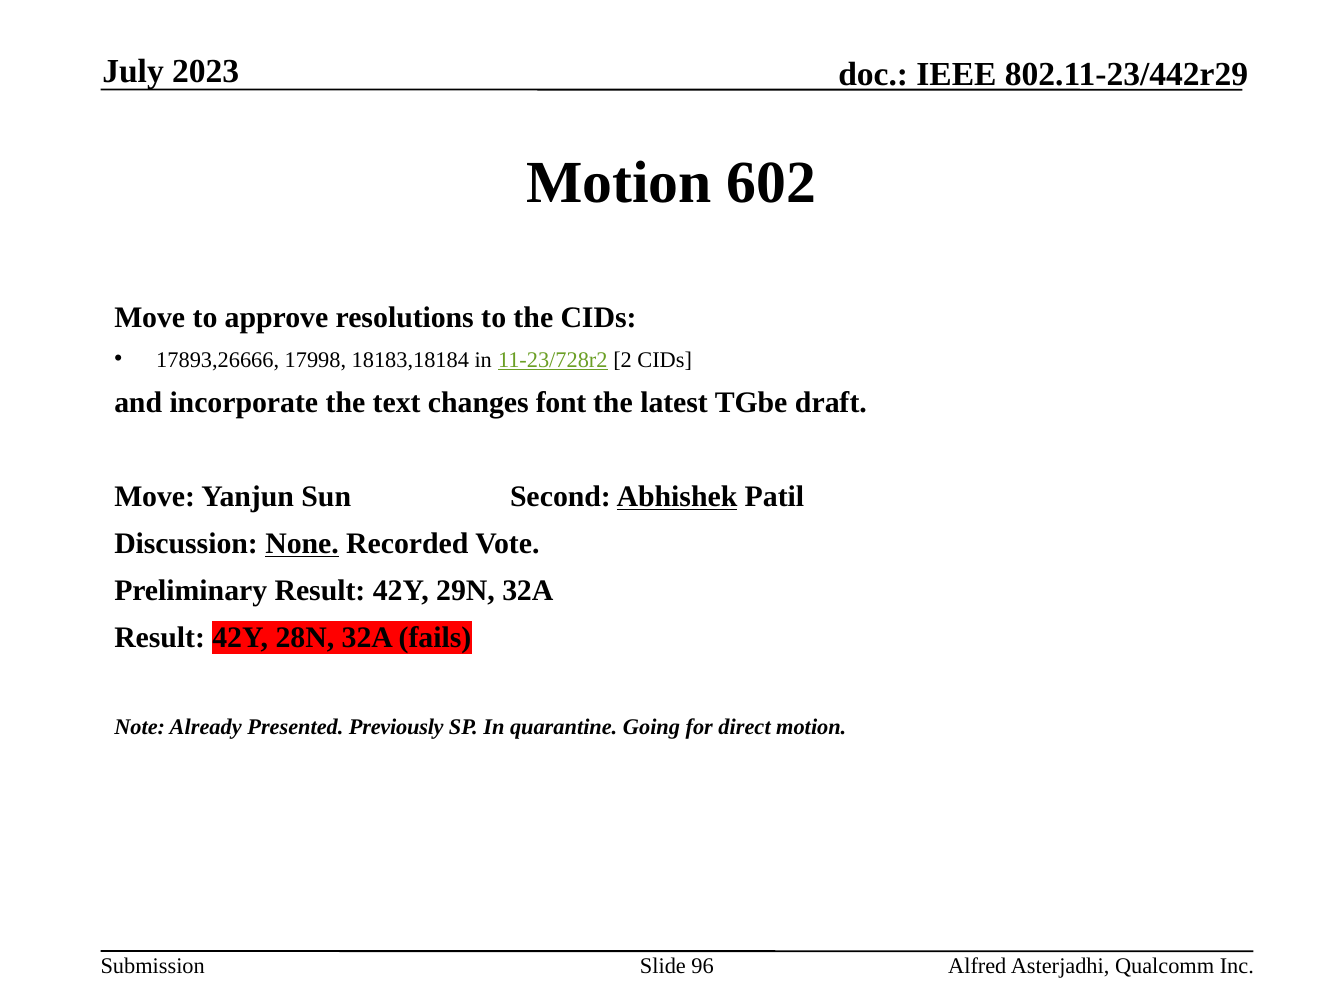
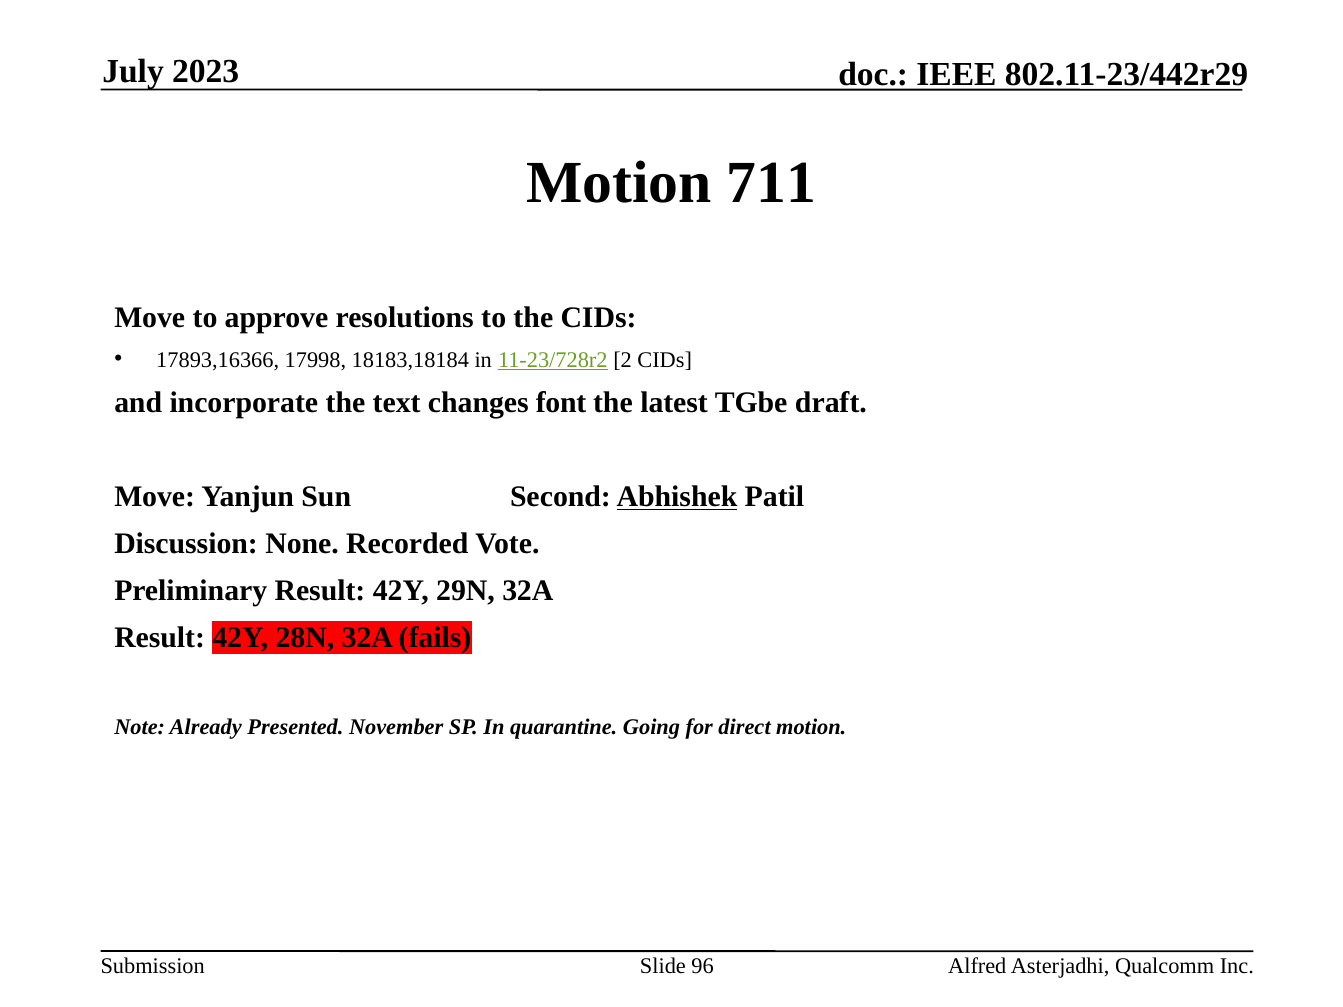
602: 602 -> 711 (772, 183)
17893,26666: 17893,26666 -> 17893,16366 (218, 360)
None underline: present -> none (302, 544)
Previously: Previously -> November (396, 727)
